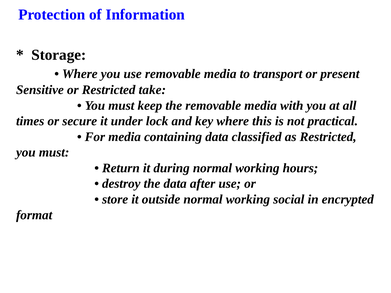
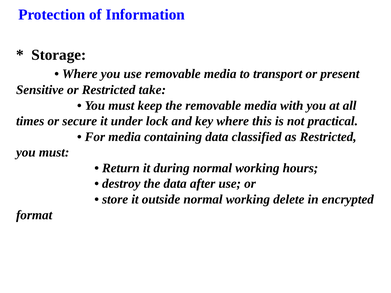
social: social -> delete (289, 199)
